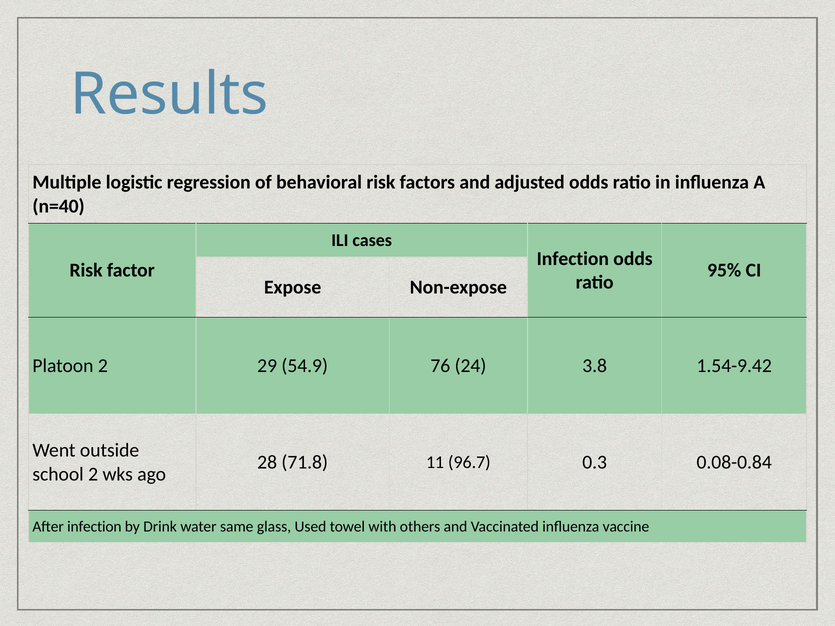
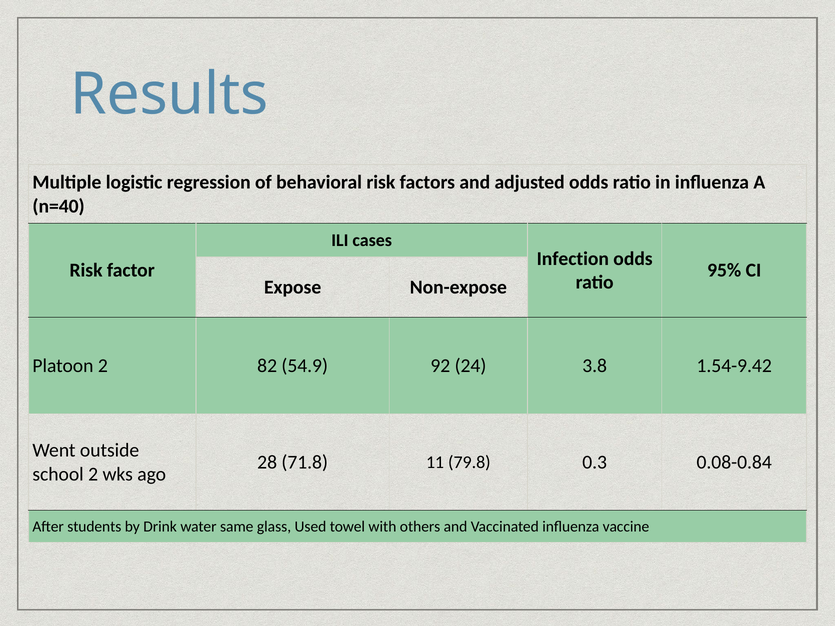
29: 29 -> 82 (267, 366)
76: 76 -> 92 (440, 366)
96.7: 96.7 -> 79.8 (469, 462)
After infection: infection -> students (94, 527)
